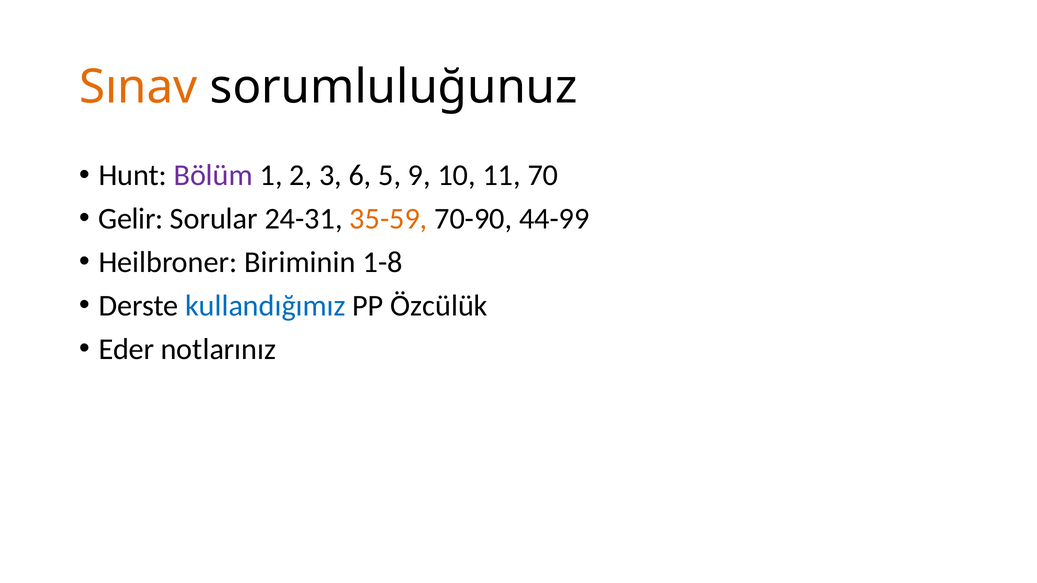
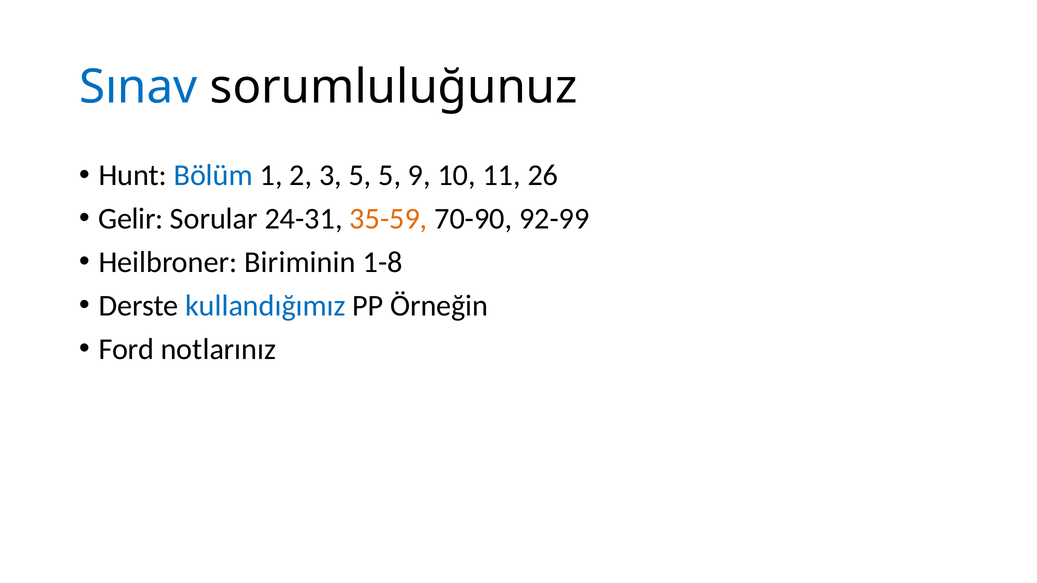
Sınav colour: orange -> blue (138, 87)
Bölüm colour: purple -> blue (213, 175)
3 6: 6 -> 5 (360, 175)
70: 70 -> 26 (543, 175)
44-99: 44-99 -> 92-99 (554, 219)
Özcülük: Özcülük -> Örneğin (439, 306)
Eder: Eder -> Ford (126, 349)
